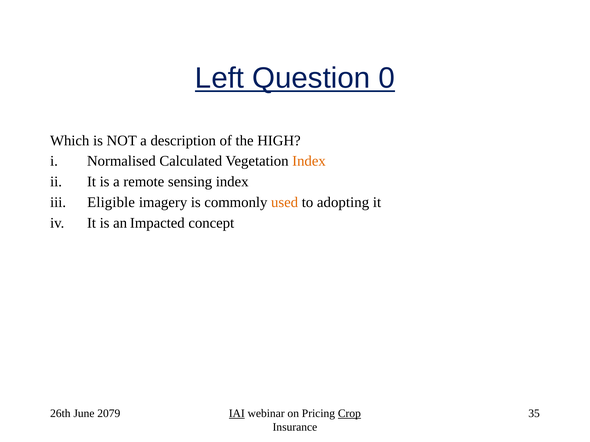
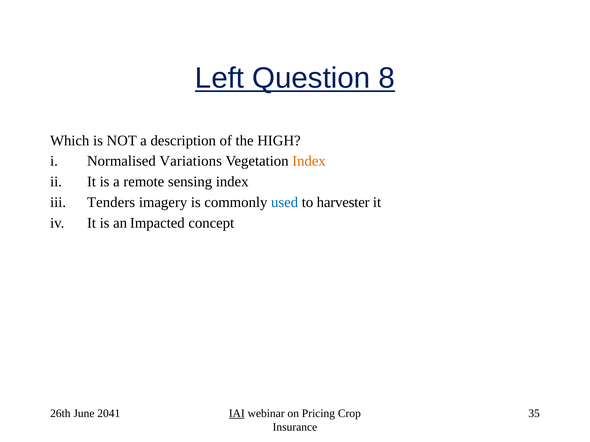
0: 0 -> 8 (387, 78)
Calculated: Calculated -> Variations (191, 161)
Eligible: Eligible -> Tenders (111, 203)
used colour: orange -> blue (285, 203)
adopting: adopting -> harvester (343, 203)
2079: 2079 -> 2041 (109, 414)
Crop underline: present -> none (349, 414)
